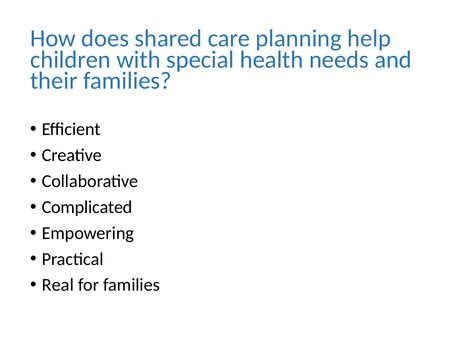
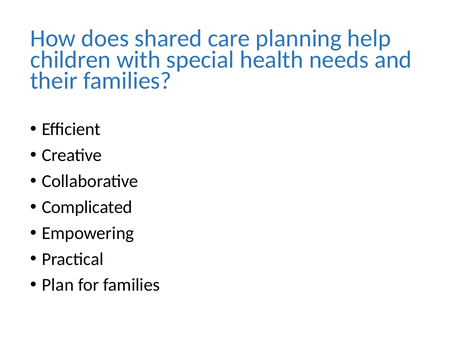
Real: Real -> Plan (58, 285)
